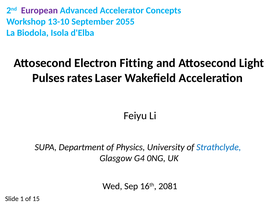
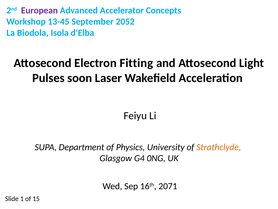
13-10: 13-10 -> 13-45 (59, 22)
2055: 2055 -> 2052 (125, 22)
rates: rates -> soon (80, 78)
Strathclyde colour: blue -> orange (219, 147)
2081: 2081 -> 2071 (168, 186)
